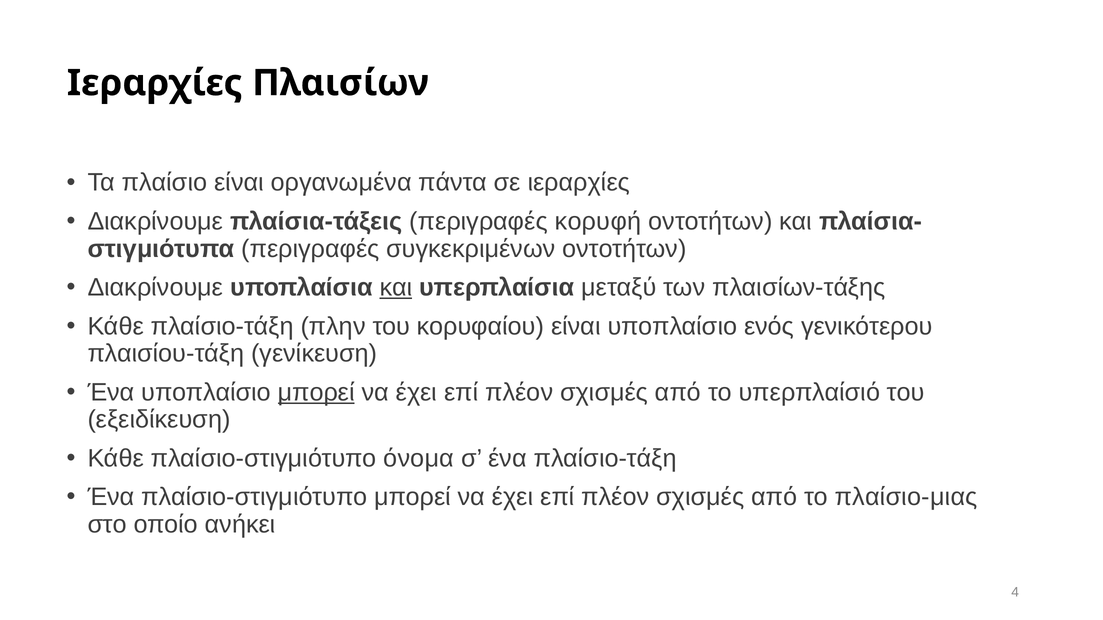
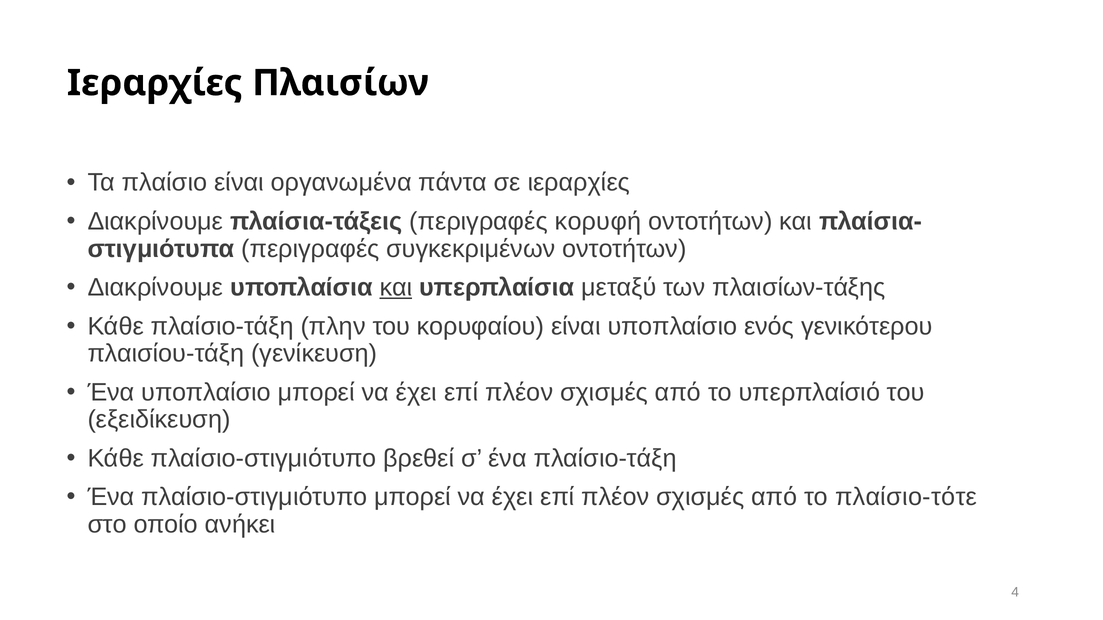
μπορεί underline: present -> none (316, 393)
όνομα: όνομα -> βρεθεί (419, 459)
πλαίσιο-μιας: πλαίσιο-μιας -> πλαίσιο-τότε (906, 497)
